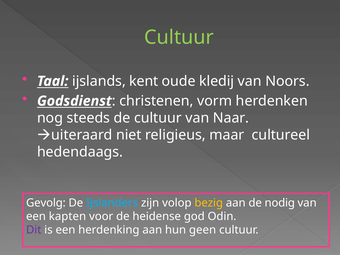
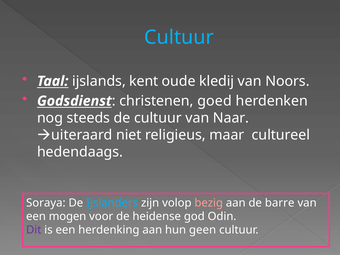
Cultuur colour: light green -> light blue (179, 37)
vorm: vorm -> goed (215, 101)
Gevolg: Gevolg -> Soraya (46, 203)
bezig colour: yellow -> pink (209, 203)
nodig: nodig -> barre (280, 203)
kapten: kapten -> mogen (68, 216)
